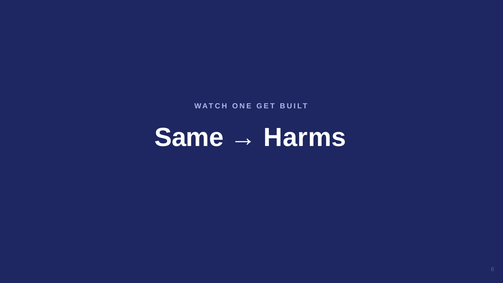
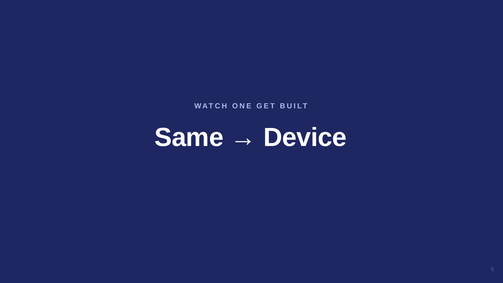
Harms: Harms -> Device (305, 138)
